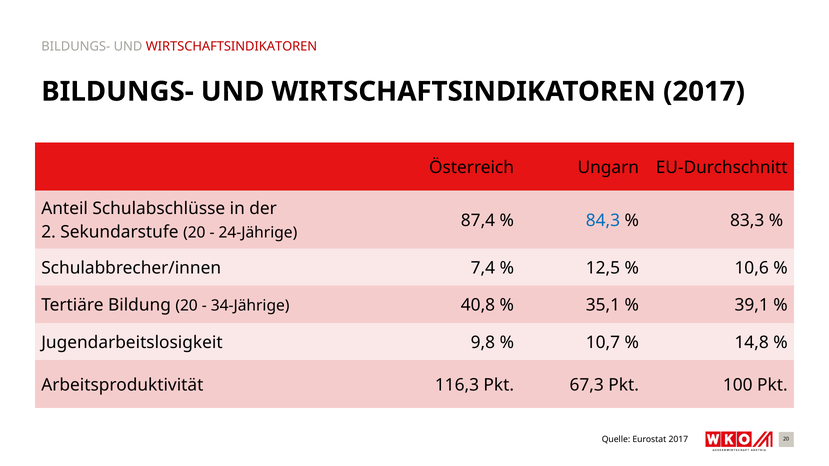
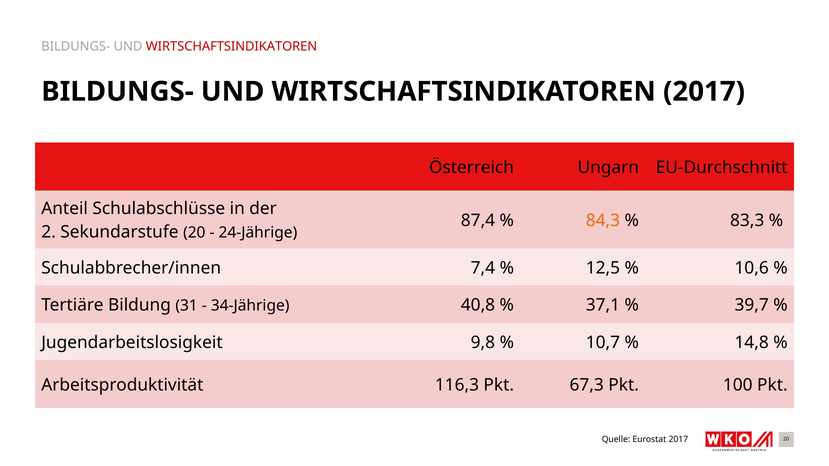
84,3 colour: blue -> orange (603, 221)
Bildung 20: 20 -> 31 (187, 306)
35,1: 35,1 -> 37,1 (603, 305)
39,1: 39,1 -> 39,7 (752, 305)
